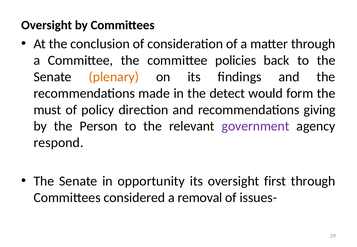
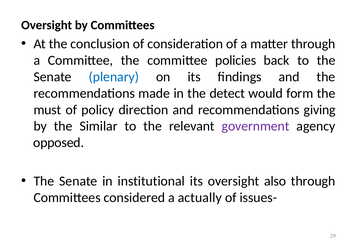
plenary colour: orange -> blue (114, 77)
Person: Person -> Similar (99, 126)
respond: respond -> opposed (59, 143)
opportunity: opportunity -> institutional (151, 181)
first: first -> also (275, 181)
removal: removal -> actually (200, 198)
